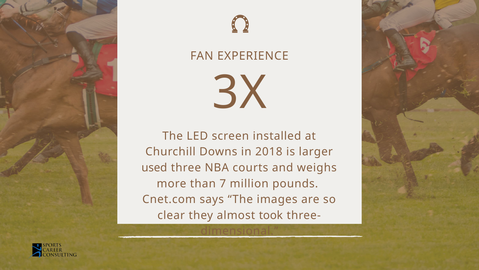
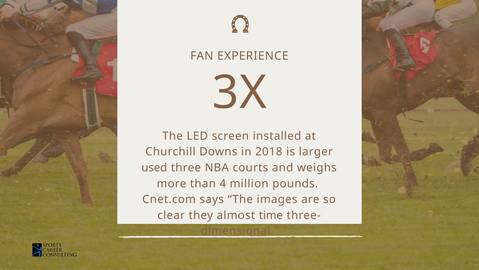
7: 7 -> 4 (223, 183)
took: took -> time (271, 215)
